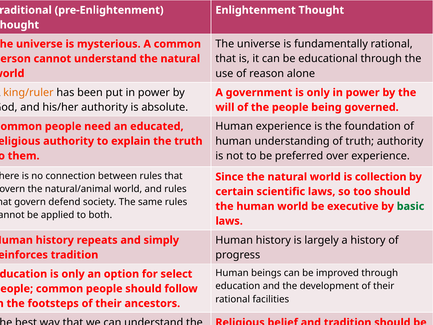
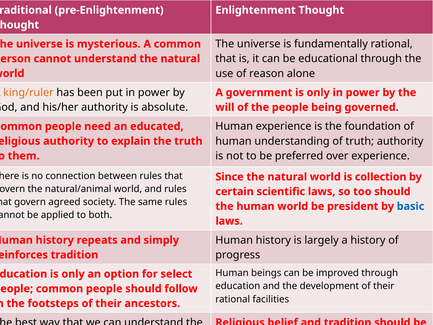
defend: defend -> agreed (64, 202)
executive: executive -> president (353, 206)
basic colour: green -> blue (411, 206)
